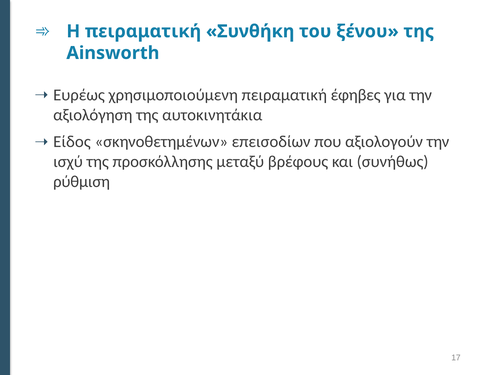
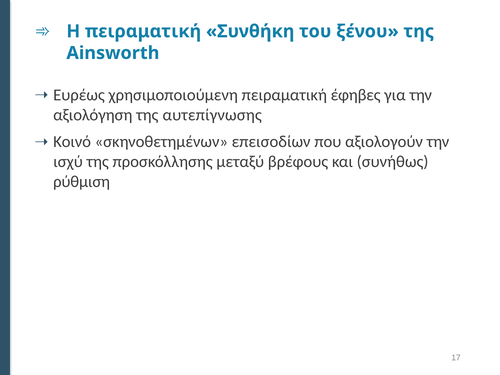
αυτοκινητάκια: αυτοκινητάκια -> αυτεπίγνωσης (212, 115)
Είδος: Είδος -> Κοινό (72, 142)
